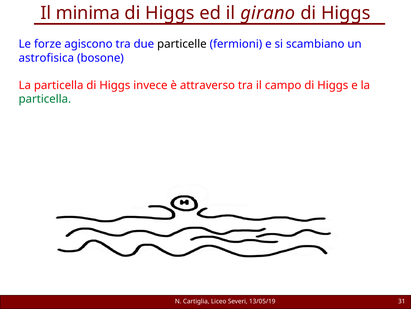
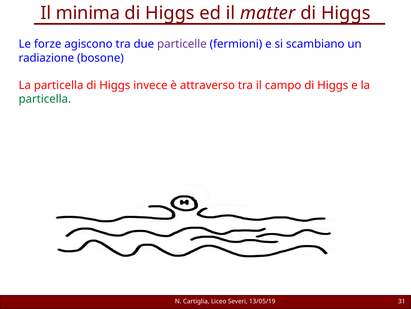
girano: girano -> matter (268, 13)
particelle colour: black -> purple (182, 44)
astrofisica: astrofisica -> radiazione (46, 58)
